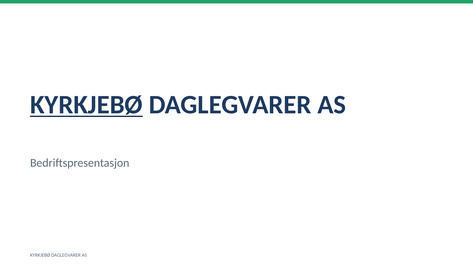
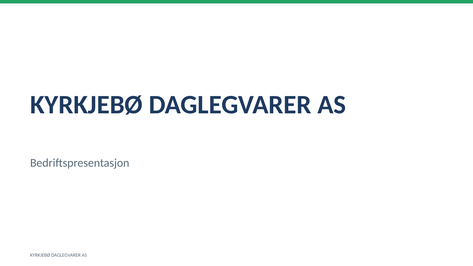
KYRKJEBØ underline: present -> none (86, 105)
